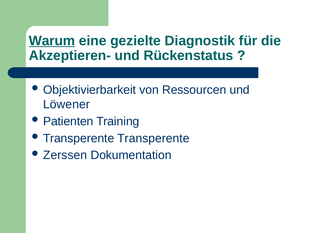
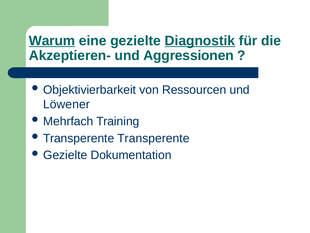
Diagnostik underline: none -> present (200, 41)
Rückenstatus: Rückenstatus -> Aggressionen (189, 56)
Patienten: Patienten -> Mehrfach (68, 121)
Zerssen: Zerssen -> Gezielte (65, 155)
